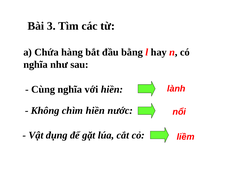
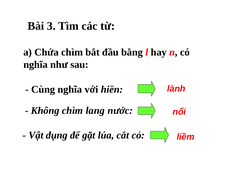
Chứa hàng: hàng -> chìm (72, 52)
chìm hiền: hiền -> lang (95, 111)
